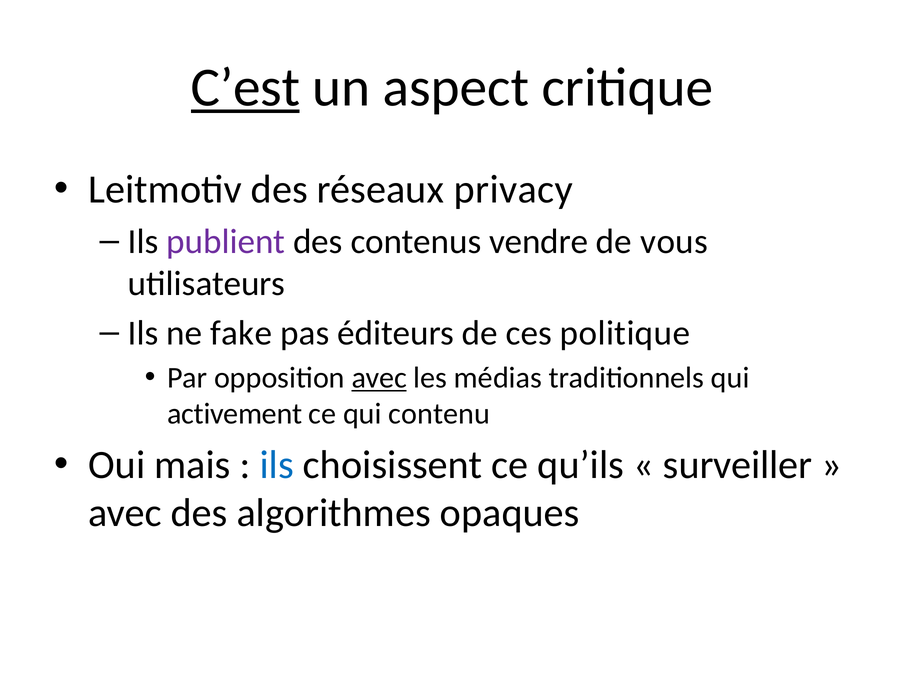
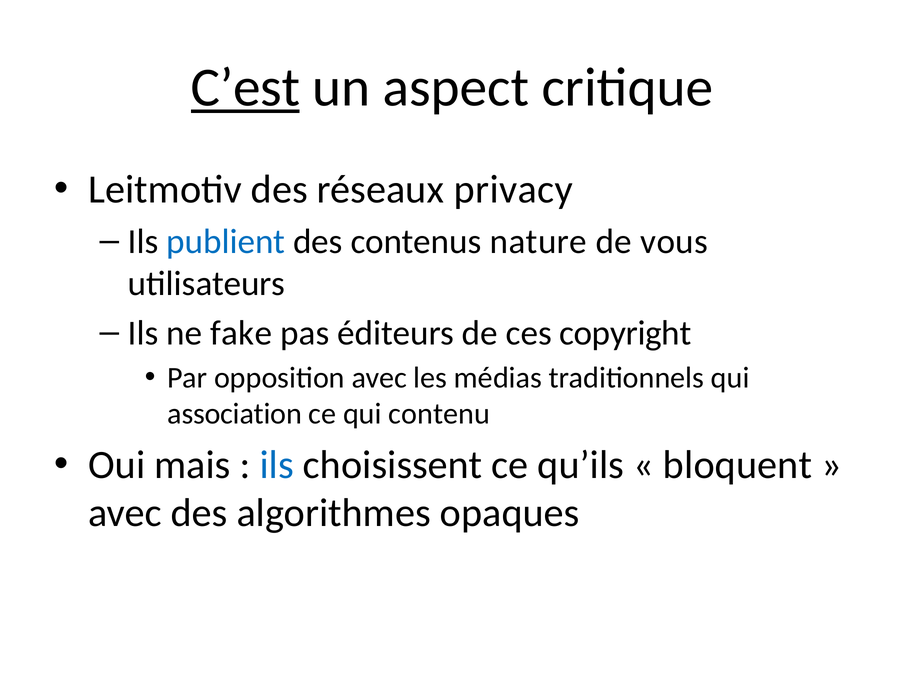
publient colour: purple -> blue (226, 242)
vendre: vendre -> nature (538, 242)
politique: politique -> copyright (625, 333)
avec underline: present -> none (379, 378)
activement: activement -> association (235, 415)
surveiller: surveiller -> bloquent (738, 465)
